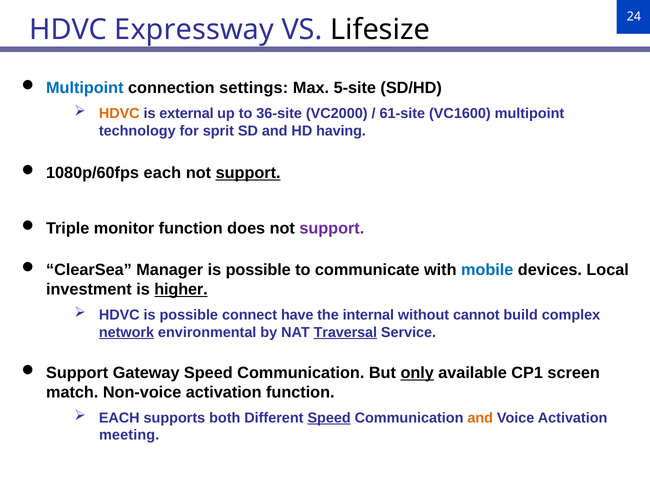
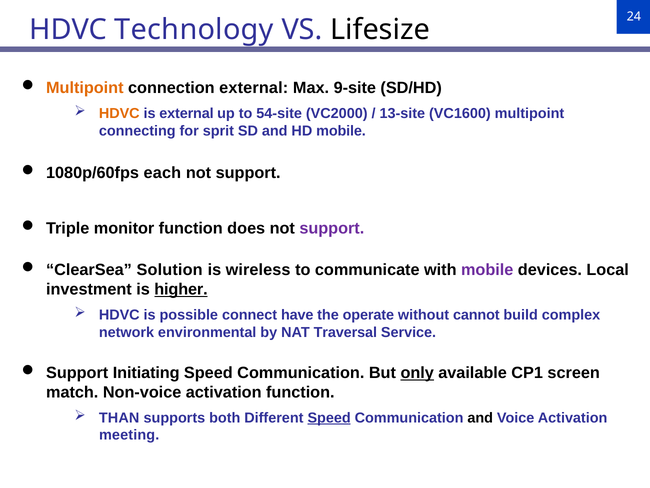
Expressway: Expressway -> Technology (194, 30)
Multipoint colour: blue -> orange (85, 88)
connection settings: settings -> external (254, 88)
5-site: 5-site -> 9-site (355, 88)
36-site: 36-site -> 54-site (279, 113)
61-site: 61-site -> 13-site (402, 113)
technology: technology -> connecting (137, 131)
HD having: having -> mobile (341, 131)
support underline: present -> none (248, 173)
Manager: Manager -> Solution (170, 270)
possible: possible -> wireless (258, 270)
mobile colour: blue -> purple (487, 270)
internal: internal -> operate (368, 315)
network underline: present -> none (126, 332)
Traversal underline: present -> none (345, 332)
Gateway: Gateway -> Initiating (146, 372)
EACH: EACH -> THAN (119, 417)
and colour: orange -> black (480, 417)
